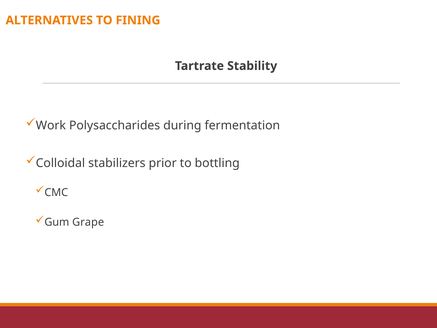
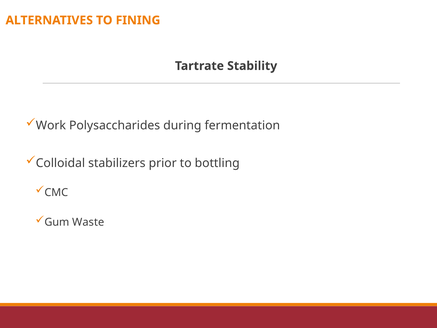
Grape: Grape -> Waste (88, 222)
